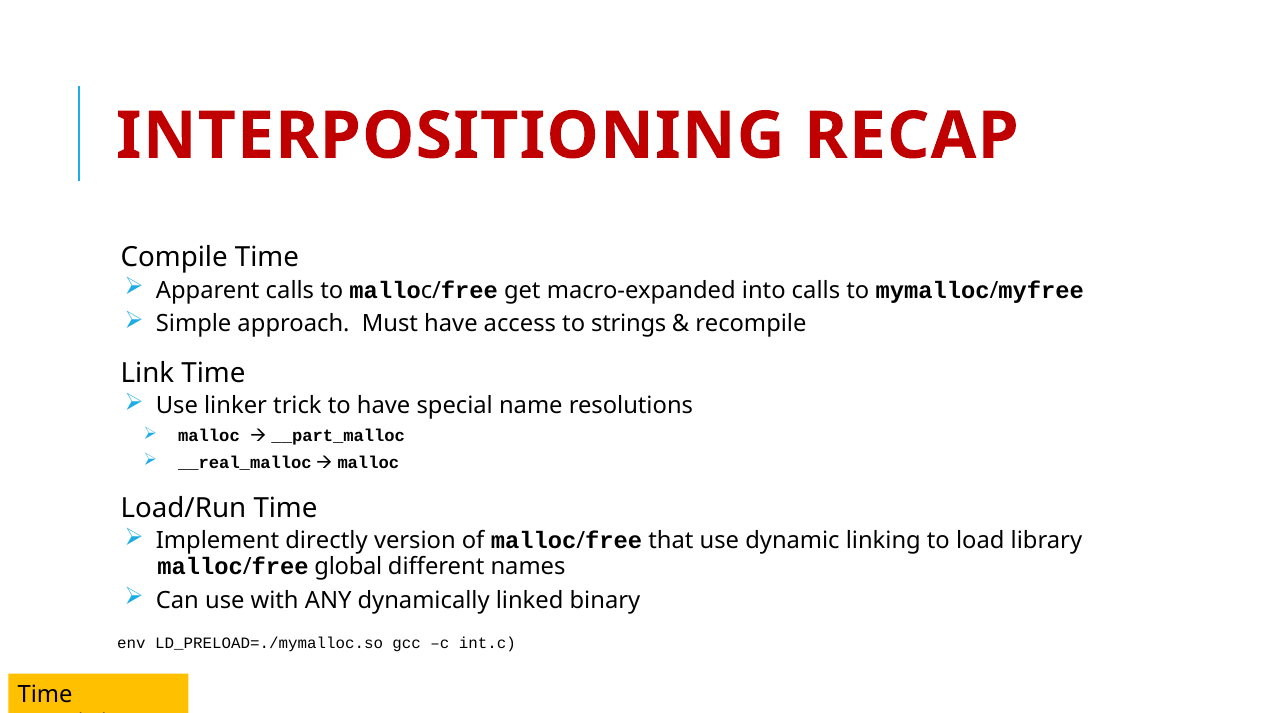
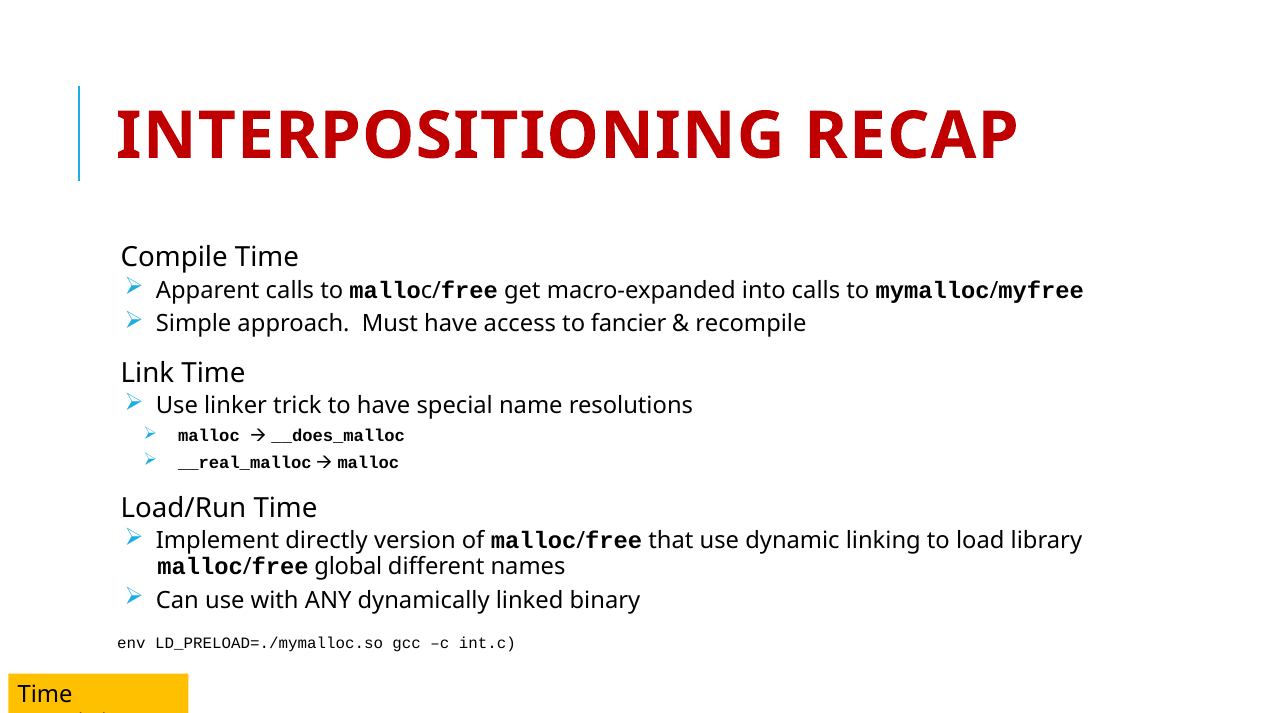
strings: strings -> fancier (629, 324)
__part_malloc: __part_malloc -> __does_malloc (338, 436)
